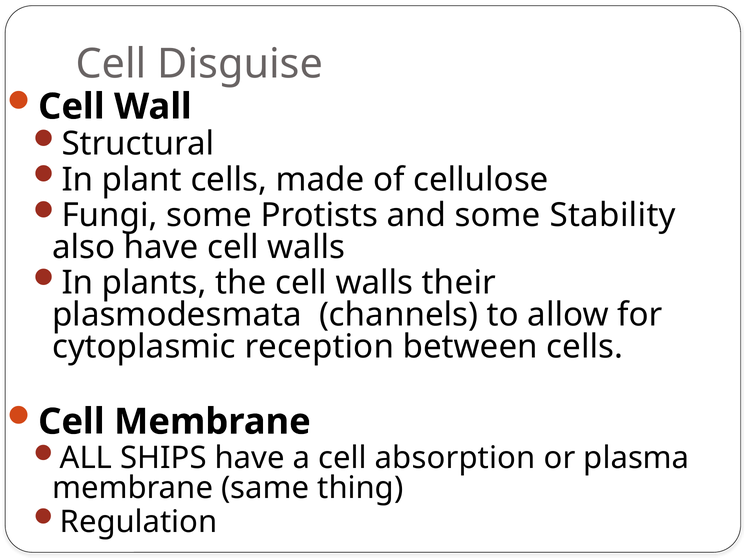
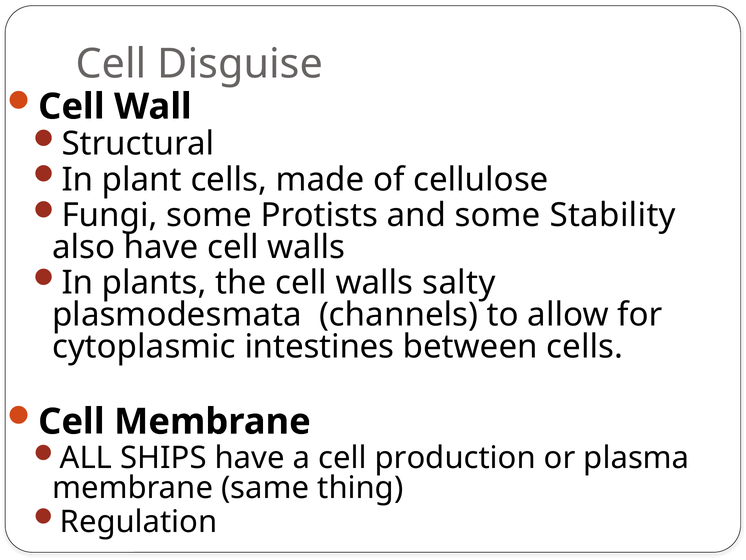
their: their -> salty (459, 283)
reception: reception -> intestines (319, 346)
absorption: absorption -> production (455, 458)
